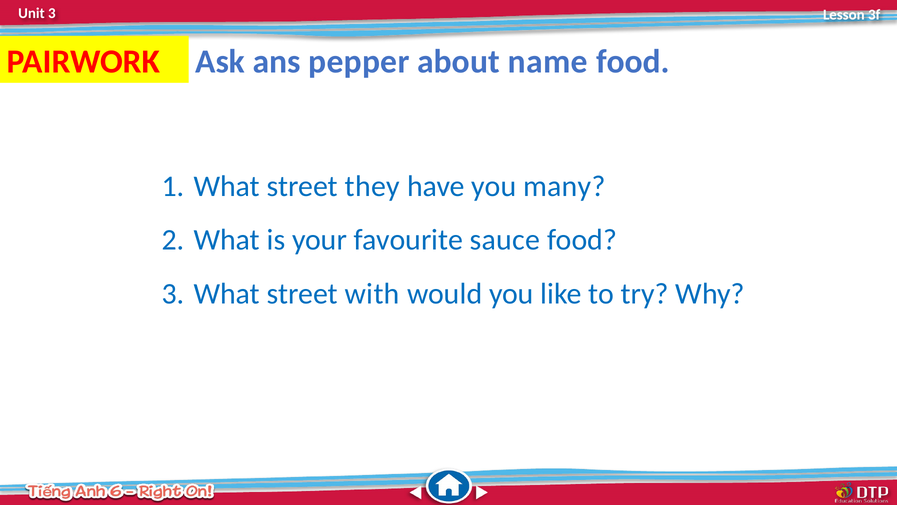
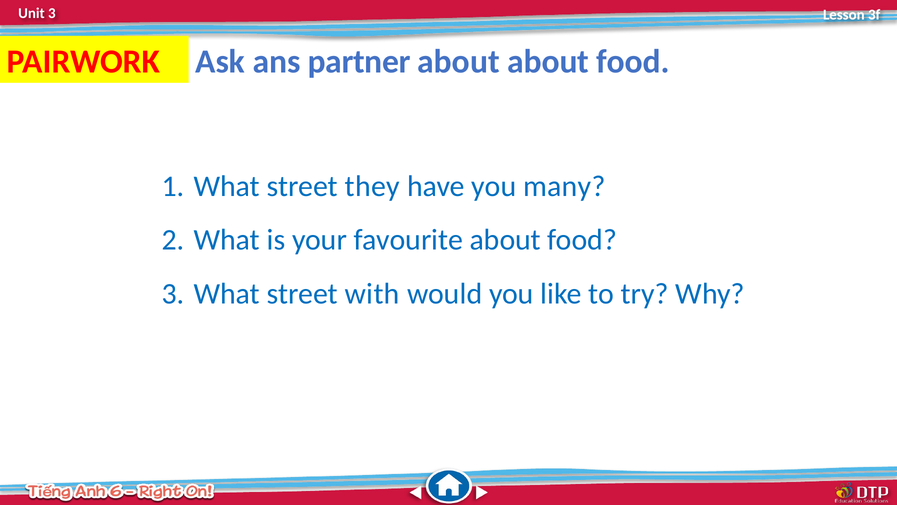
pepper: pepper -> partner (359, 62)
about name: name -> about (548, 62)
favourite sauce: sauce -> about (505, 240)
